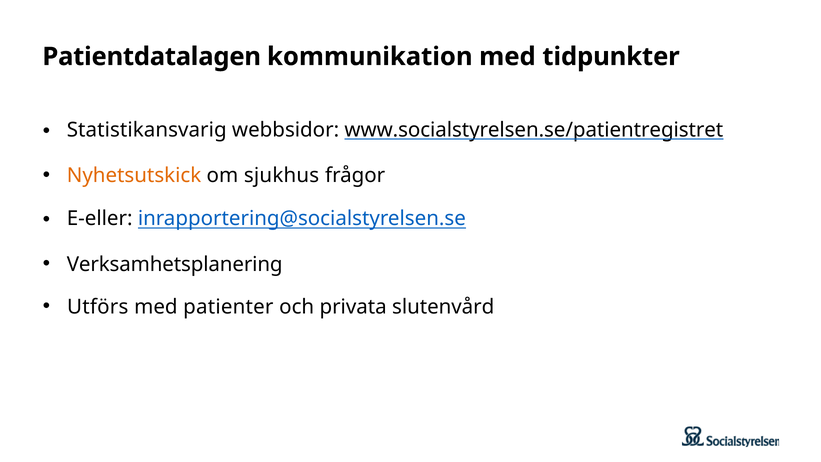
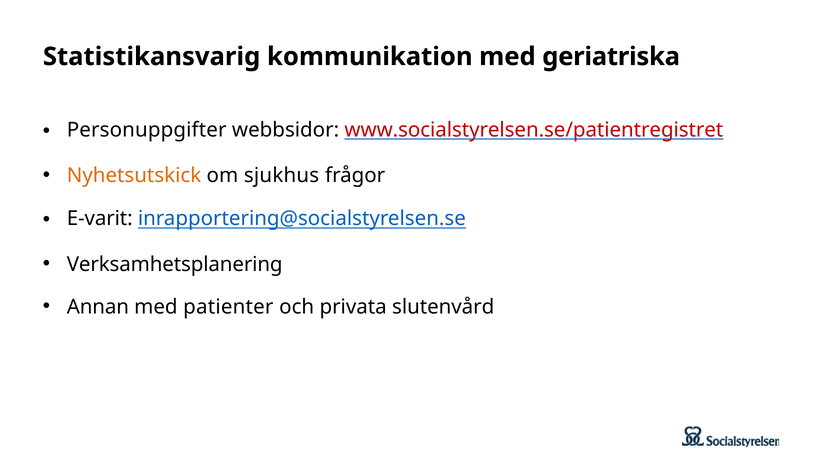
Patientdatalagen: Patientdatalagen -> Statistikansvarig (152, 57)
tidpunkter: tidpunkter -> geriatriska (611, 57)
Statistikansvarig: Statistikansvarig -> Personuppgifter (147, 130)
www.socialstyrelsen.se/patientregistret colour: black -> red (534, 130)
E-eller: E-eller -> E-varit (100, 218)
Utförs: Utförs -> Annan (98, 307)
